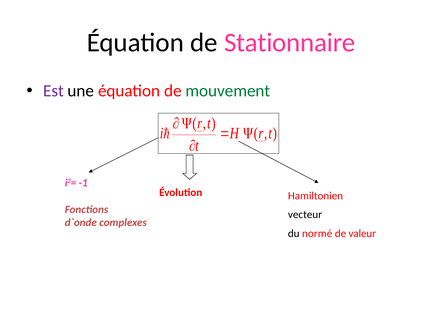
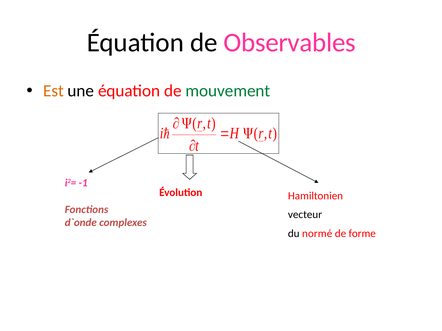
Stationnaire: Stationnaire -> Observables (290, 43)
Est colour: purple -> orange (53, 91)
valeur: valeur -> forme (362, 234)
